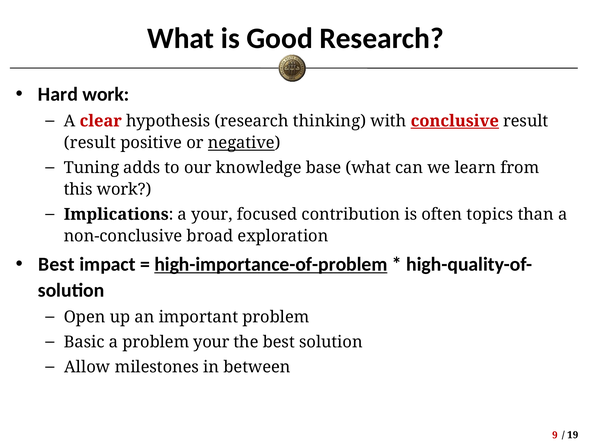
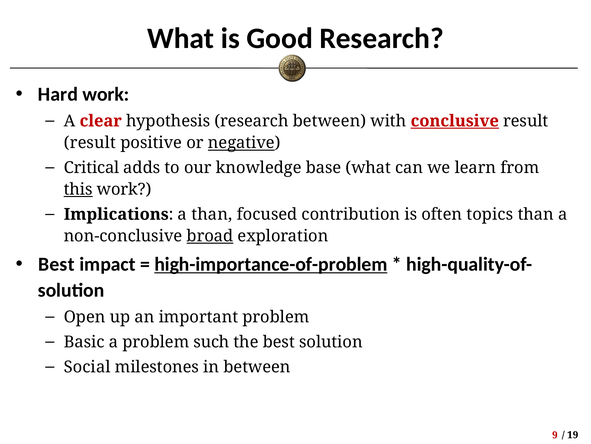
research thinking: thinking -> between (329, 121)
Tuning: Tuning -> Critical (92, 167)
this underline: none -> present (78, 189)
a your: your -> than (212, 214)
broad underline: none -> present (210, 236)
problem your: your -> such (211, 341)
Allow: Allow -> Social (87, 366)
